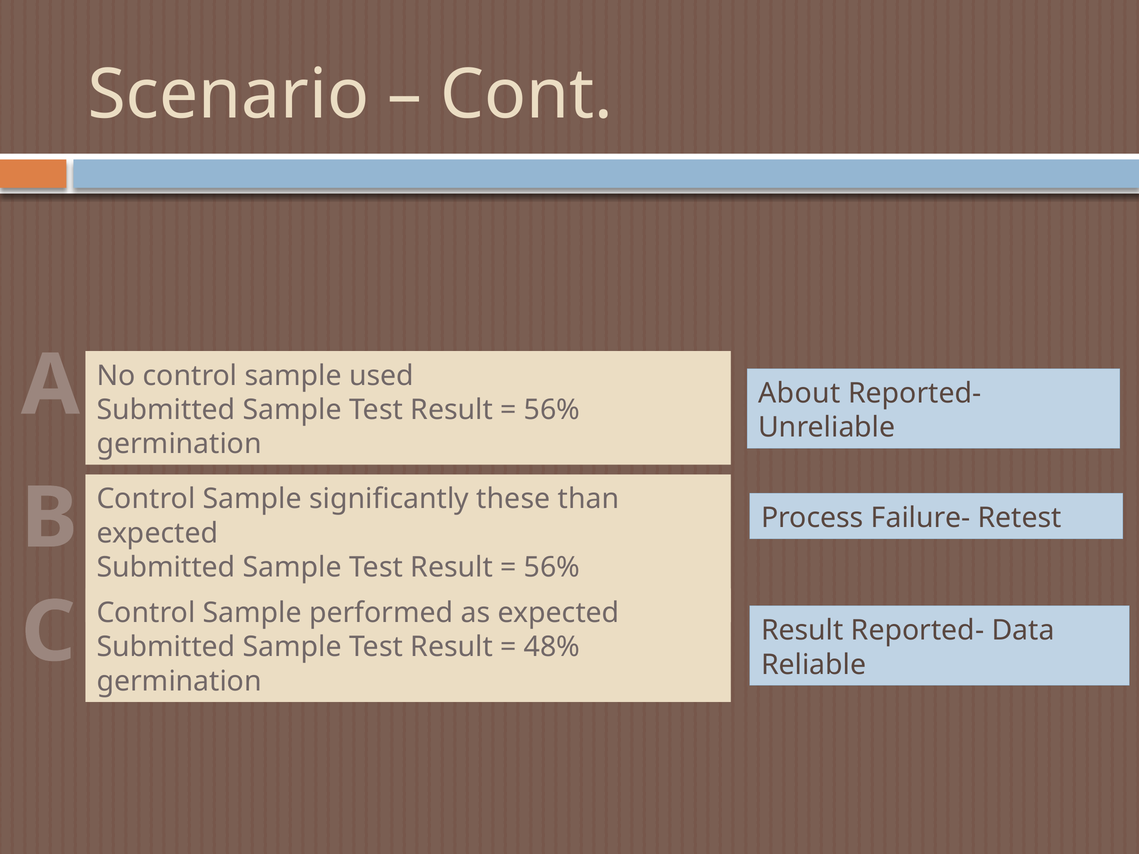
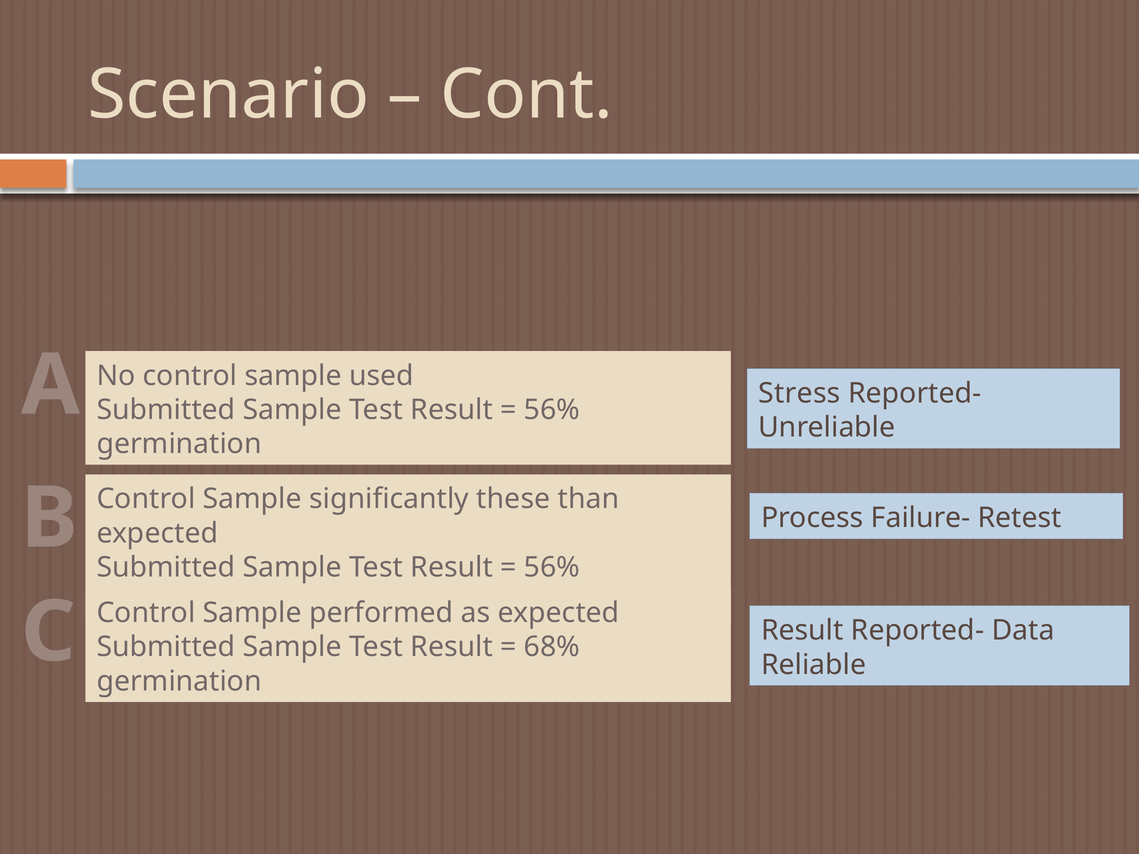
About: About -> Stress (799, 393)
48%: 48% -> 68% (552, 647)
